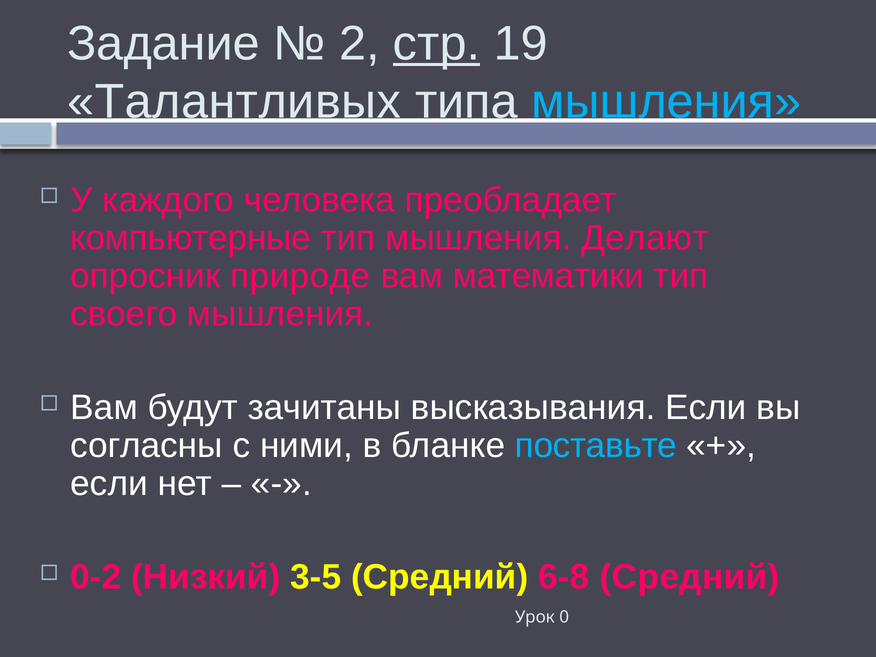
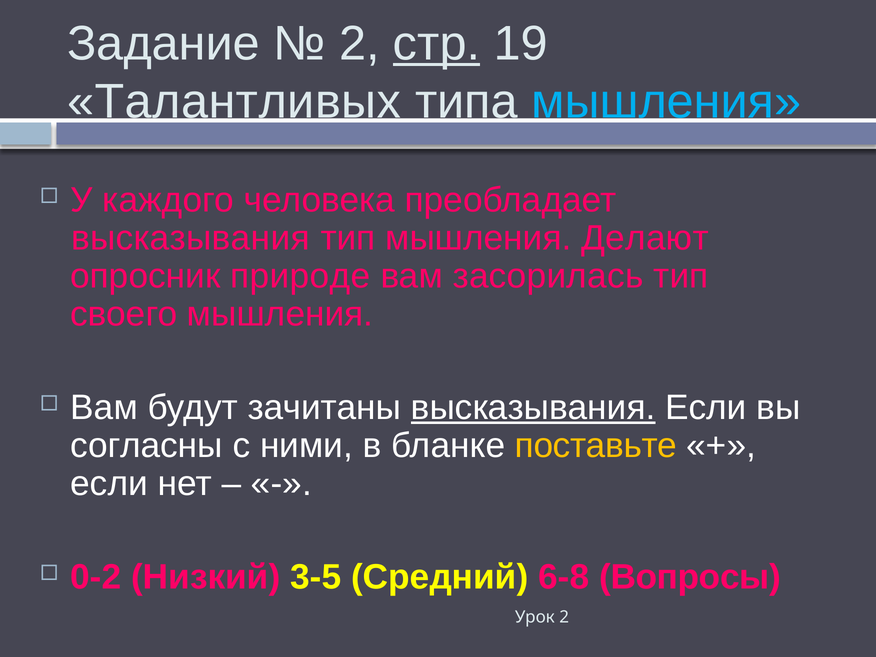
компьютерные: компьютерные -> высказывания (190, 238)
математики: математики -> засорилась (548, 276)
высказывания underline: none -> present (533, 408)
поставьте colour: light blue -> yellow (596, 446)
6-8 Средний: Средний -> Вопросы (690, 577)
Урок 0: 0 -> 2 (564, 617)
